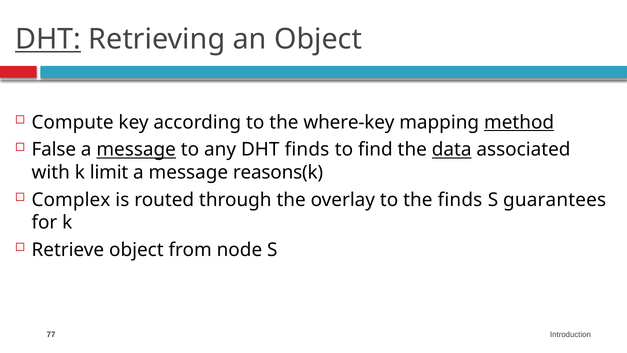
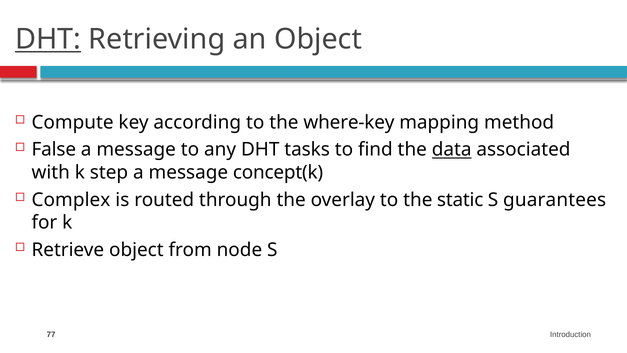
method underline: present -> none (519, 122)
message underline: present -> none (136, 150)
DHT finds: finds -> tasks (307, 150)
limit: limit -> step (109, 172)
reasons(k: reasons(k -> concept(k (278, 172)
the finds: finds -> static (460, 200)
